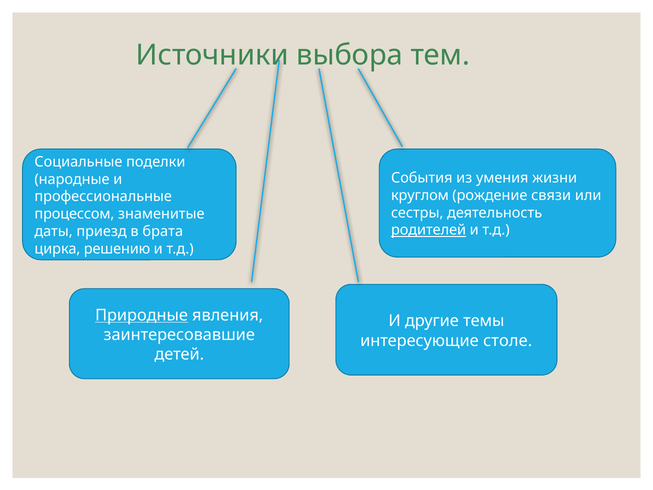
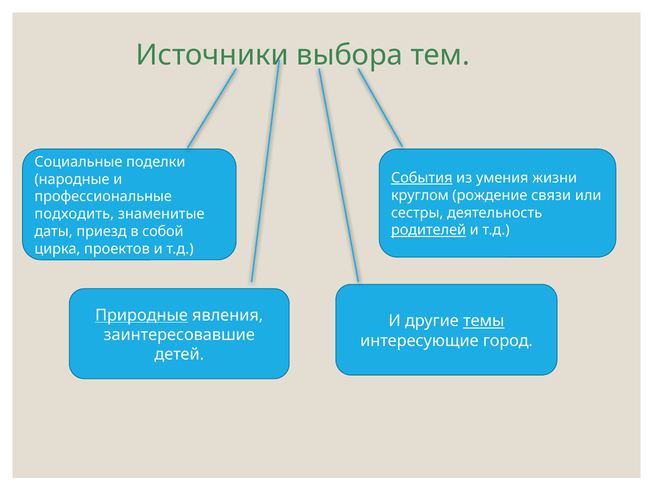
События underline: none -> present (422, 178)
процессом: процессом -> подходить (74, 214)
брата: брата -> собой (163, 231)
решению: решению -> проектов (117, 249)
темы underline: none -> present (484, 321)
столе: столе -> город (508, 340)
